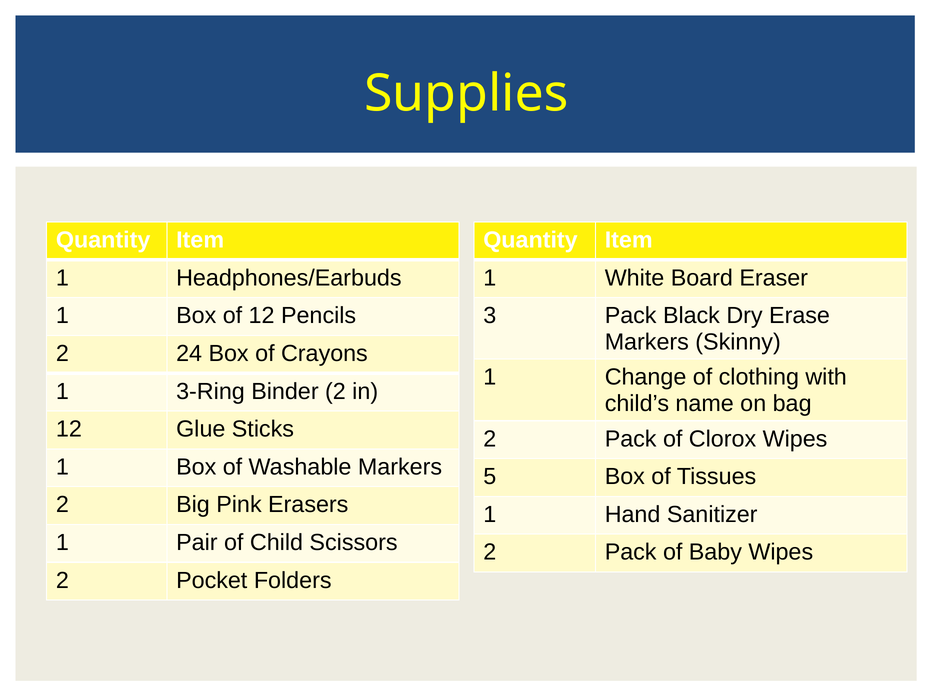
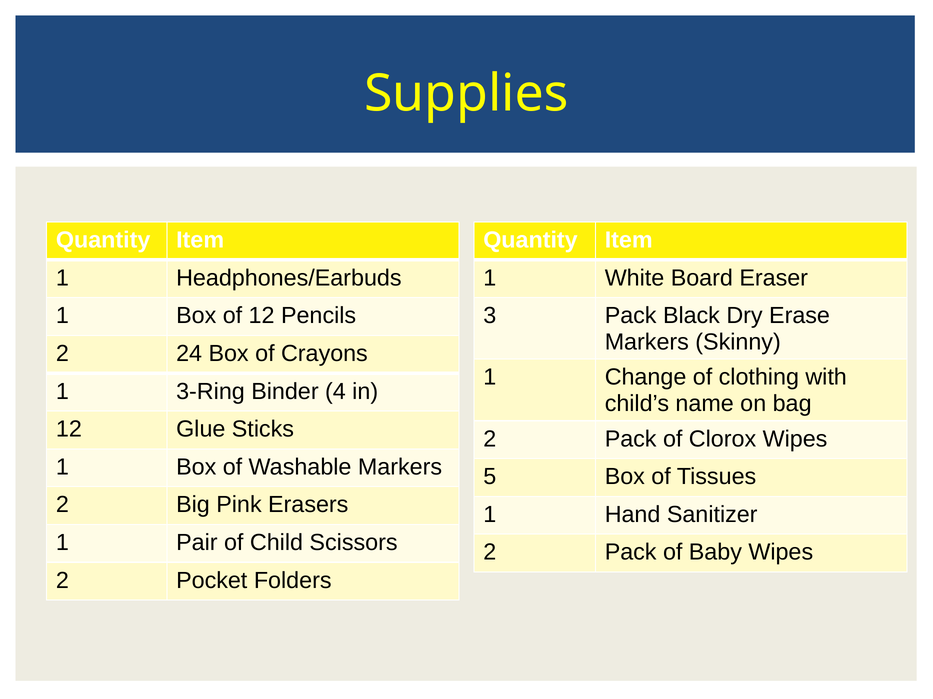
Binder 2: 2 -> 4 (335, 392)
